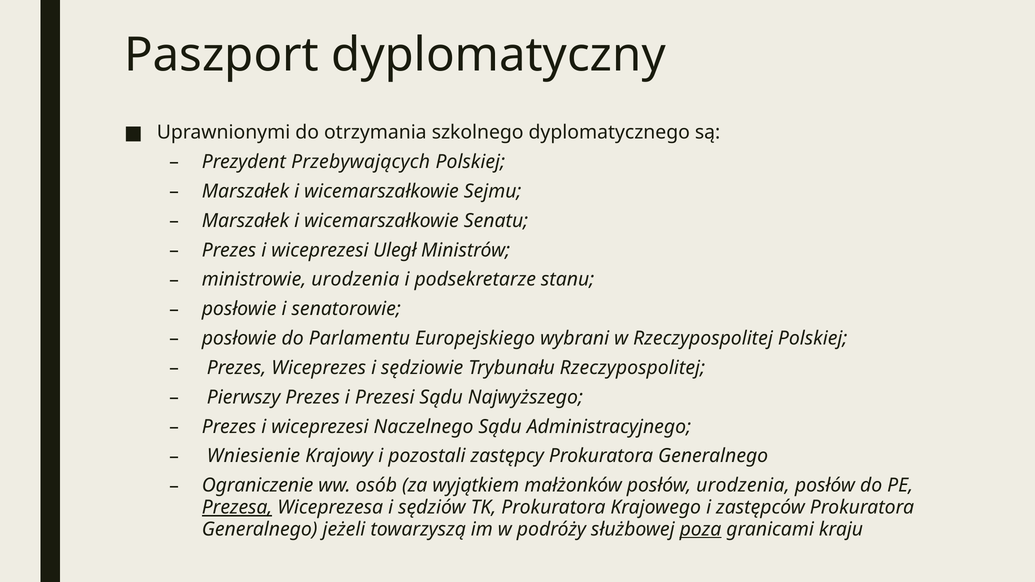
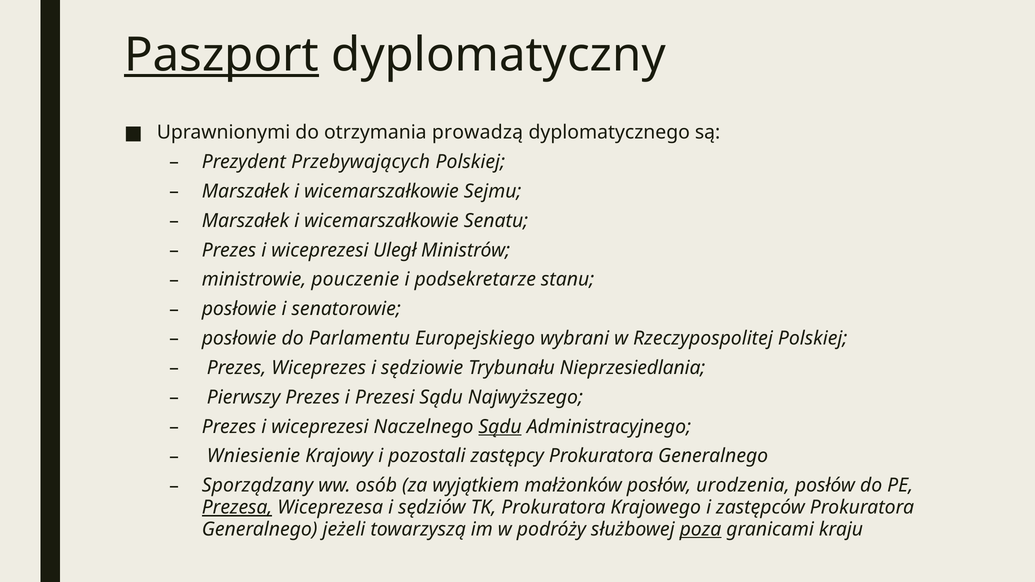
Paszport underline: none -> present (222, 55)
szkolnego: szkolnego -> prowadzą (478, 132)
ministrowie urodzenia: urodzenia -> pouczenie (355, 280)
Trybunału Rzeczypospolitej: Rzeczypospolitej -> Nieprzesiedlania (633, 368)
Sądu underline: none -> present (500, 427)
Ograniczenie: Ograniczenie -> Sporządzany (258, 486)
